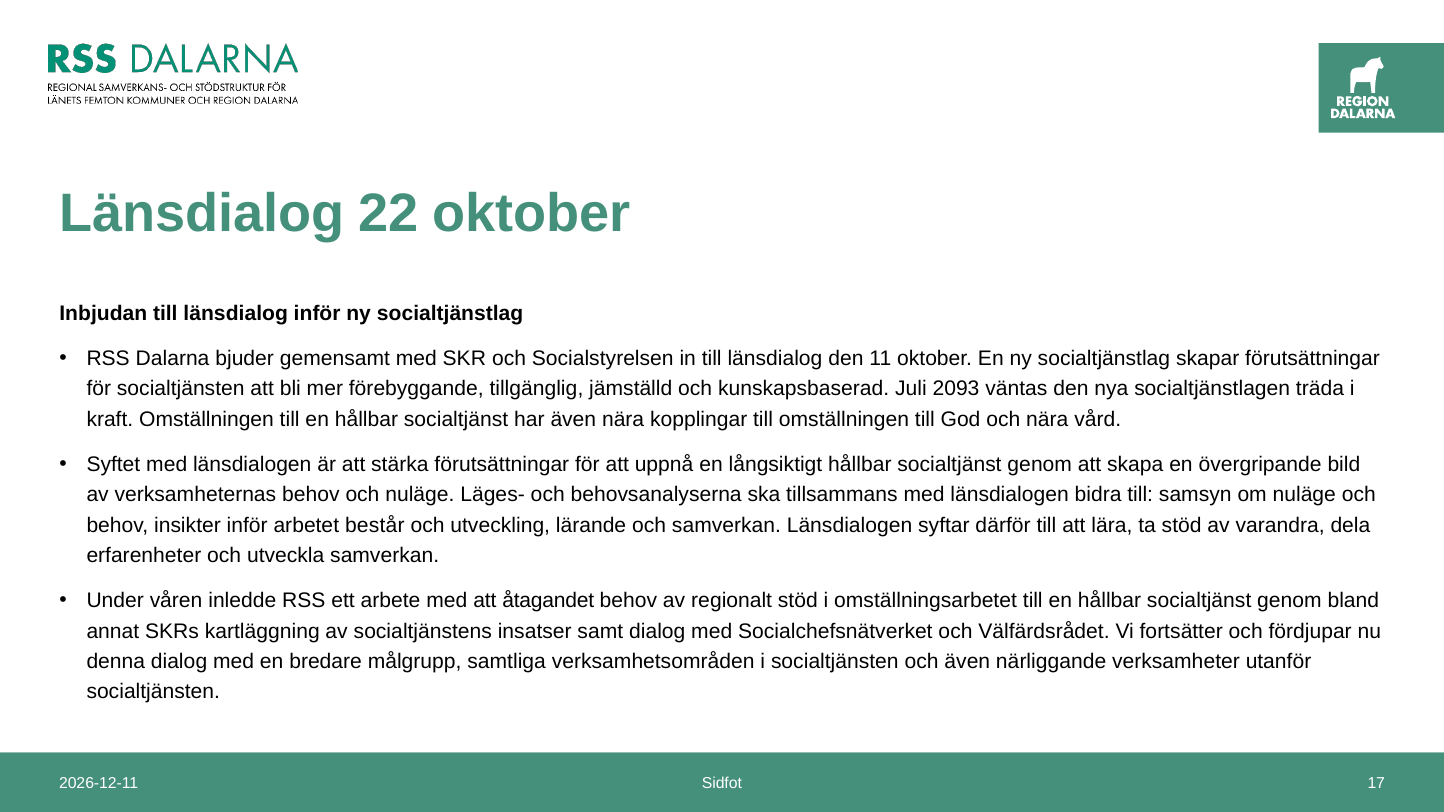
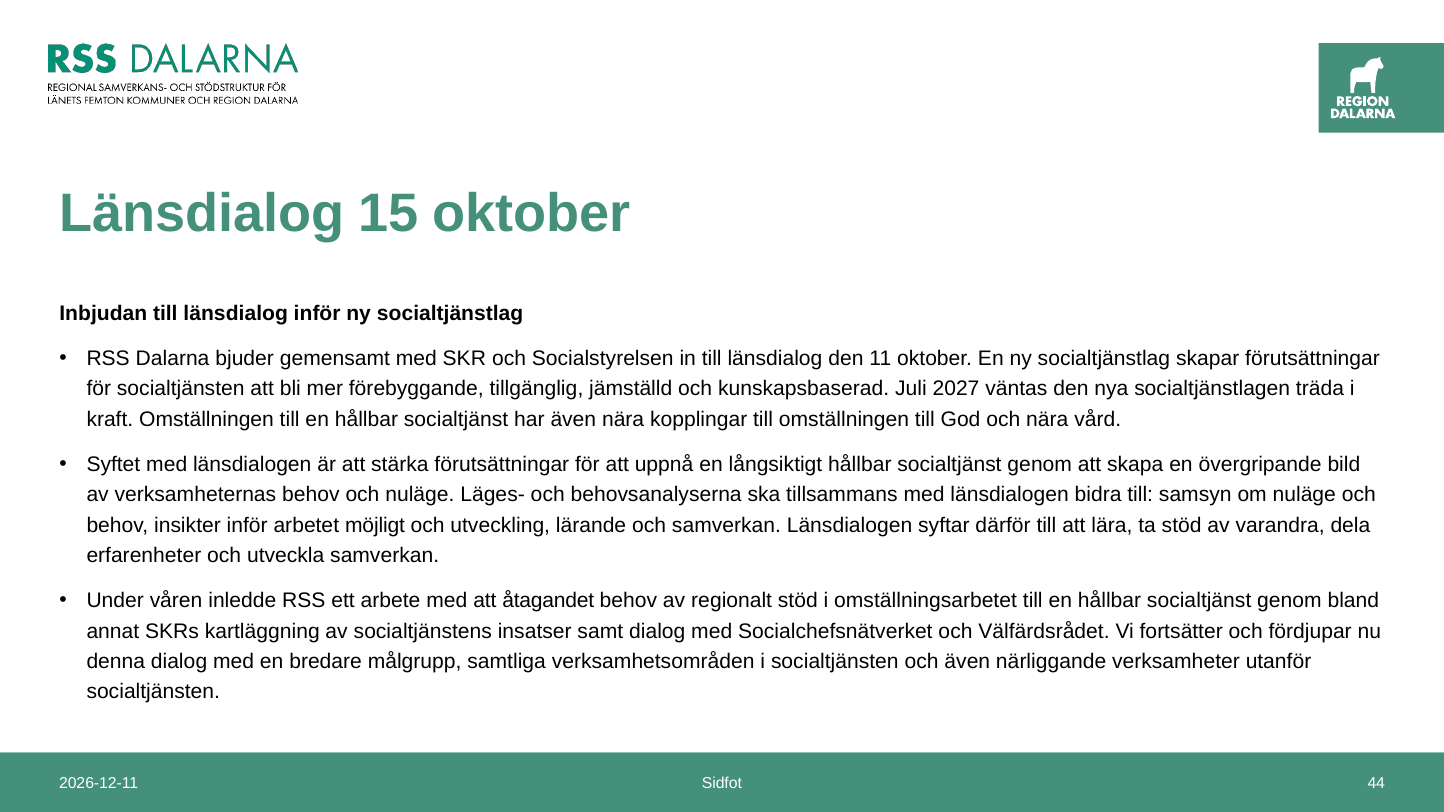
22: 22 -> 15 (389, 214)
2093: 2093 -> 2027 (956, 389)
består: består -> möjligt (375, 525)
17: 17 -> 44 (1376, 784)
